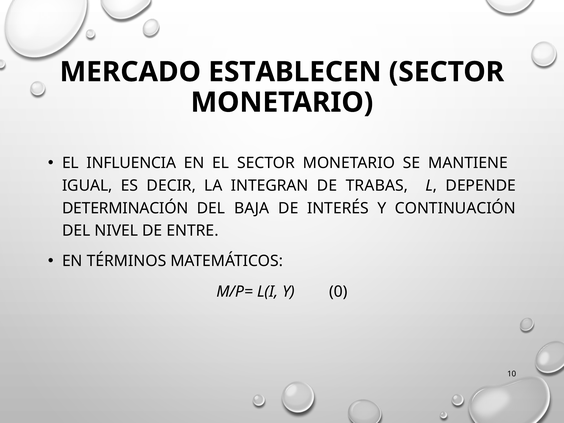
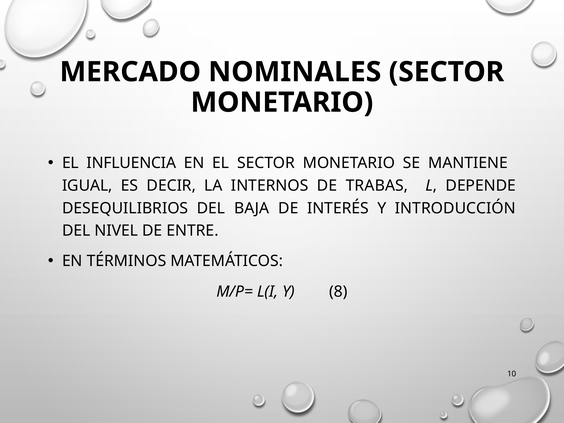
ESTABLECEN: ESTABLECEN -> NOMINALES (295, 72)
INTEGRAN: INTEGRAN -> INTERNOS (270, 186)
DETERMINACIÓN: DETERMINACIÓN -> DESEQUILIBRIOS (125, 208)
CONTINUACIÓN: CONTINUACIÓN -> INTRODUCCIÓN (455, 208)
0: 0 -> 8 (338, 292)
